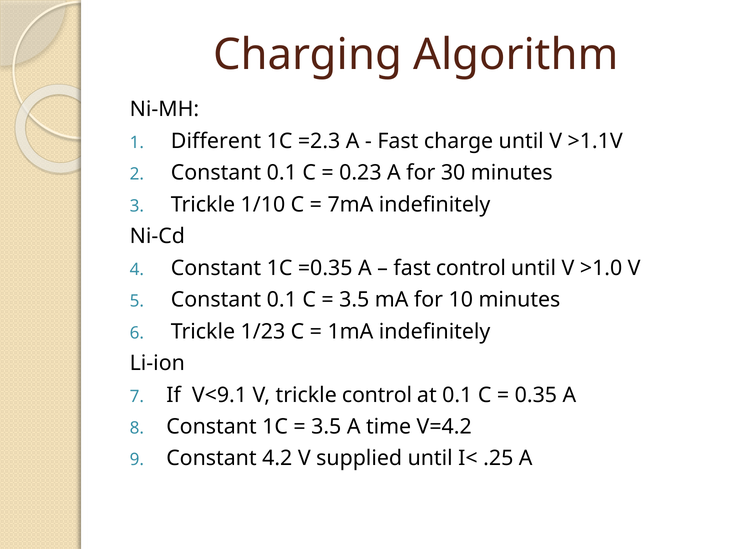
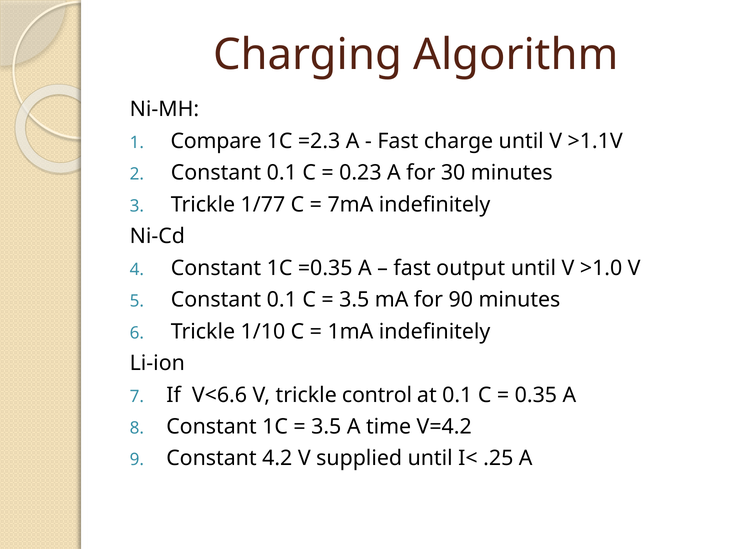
Different: Different -> Compare (216, 141)
1/10: 1/10 -> 1/77 (263, 205)
fast control: control -> output (471, 268)
10: 10 -> 90 (461, 300)
1/23: 1/23 -> 1/10 (263, 332)
V<9.1: V<9.1 -> V<6.6 (219, 395)
